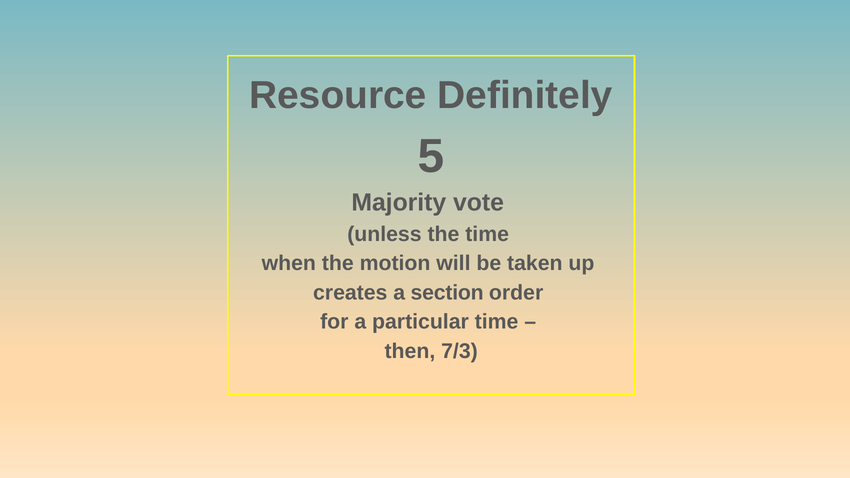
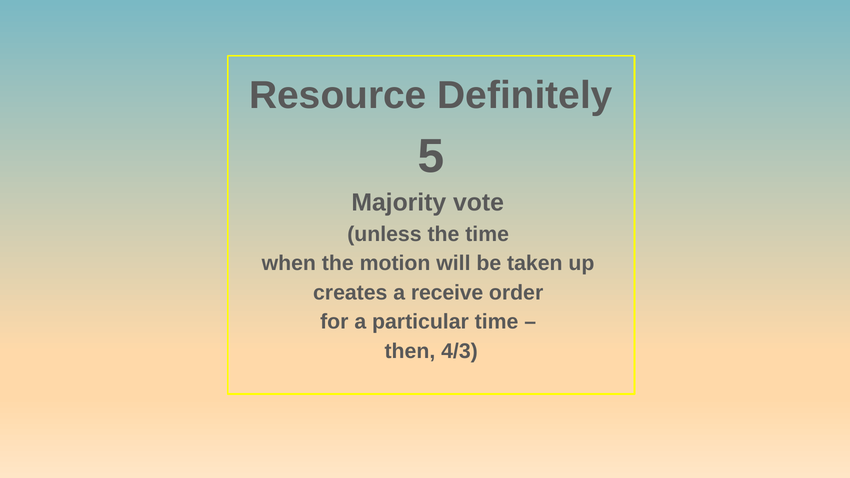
section: section -> receive (447, 293)
7/3: 7/3 -> 4/3 (459, 351)
